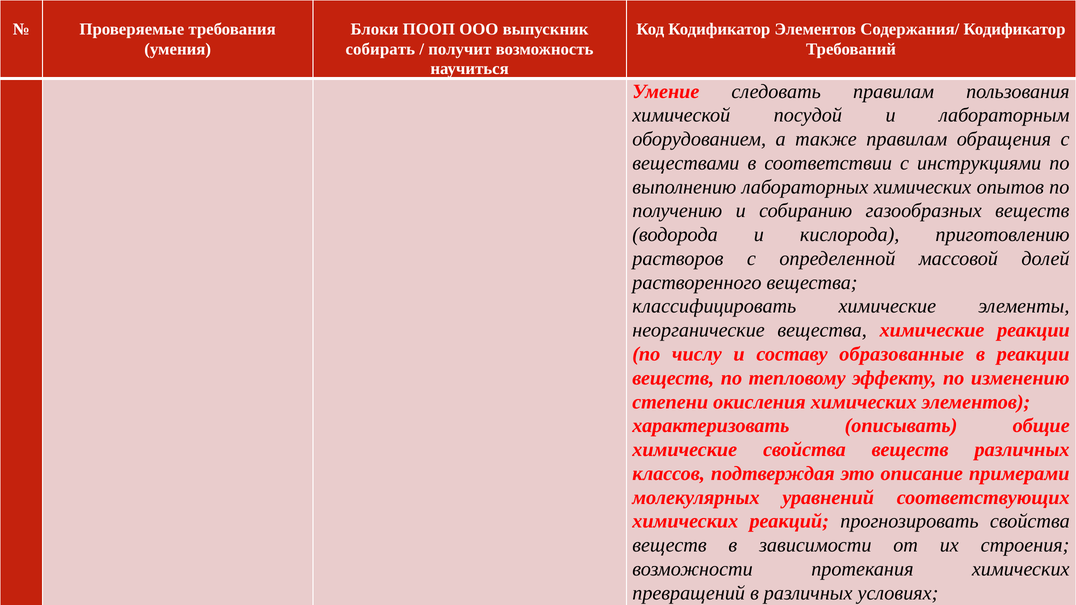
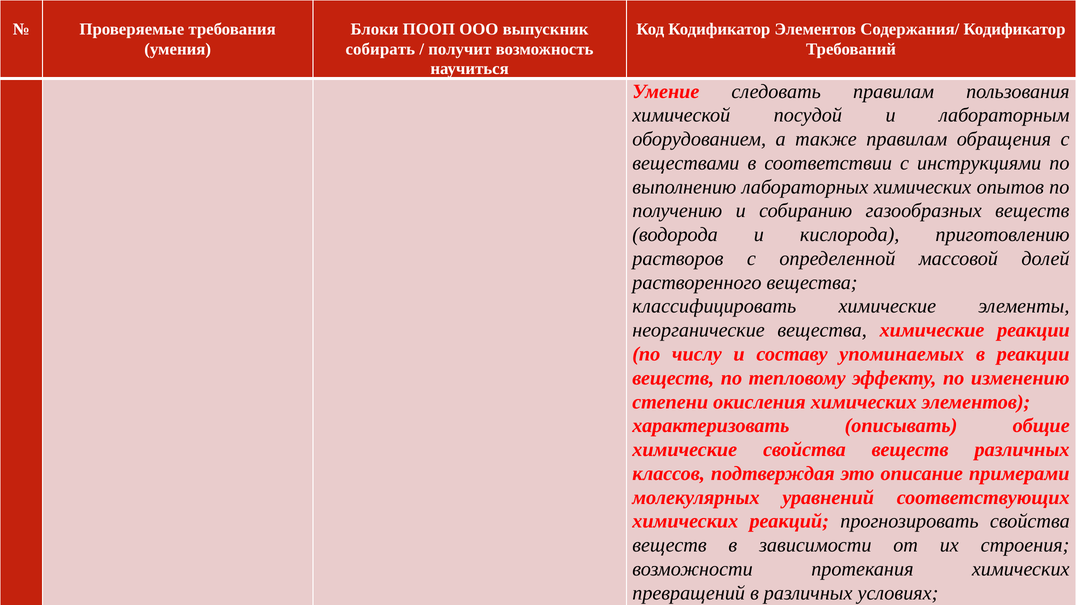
образованные: образованные -> упоминаемых (902, 354)
